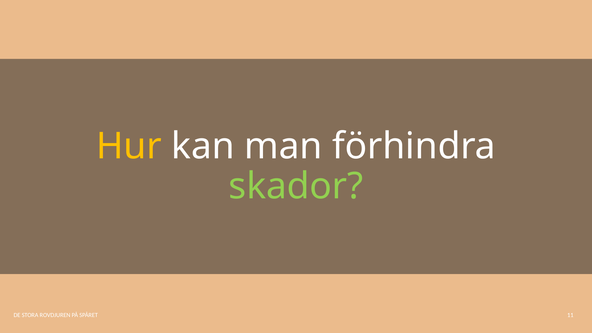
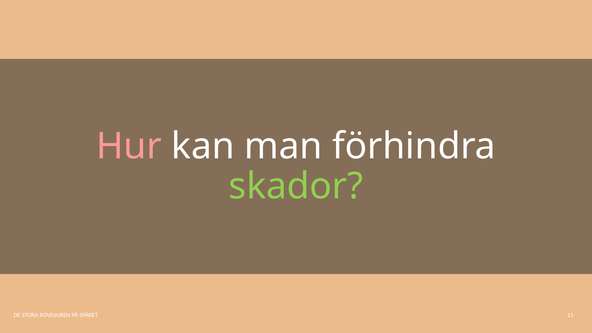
Hur colour: yellow -> pink (129, 146)
